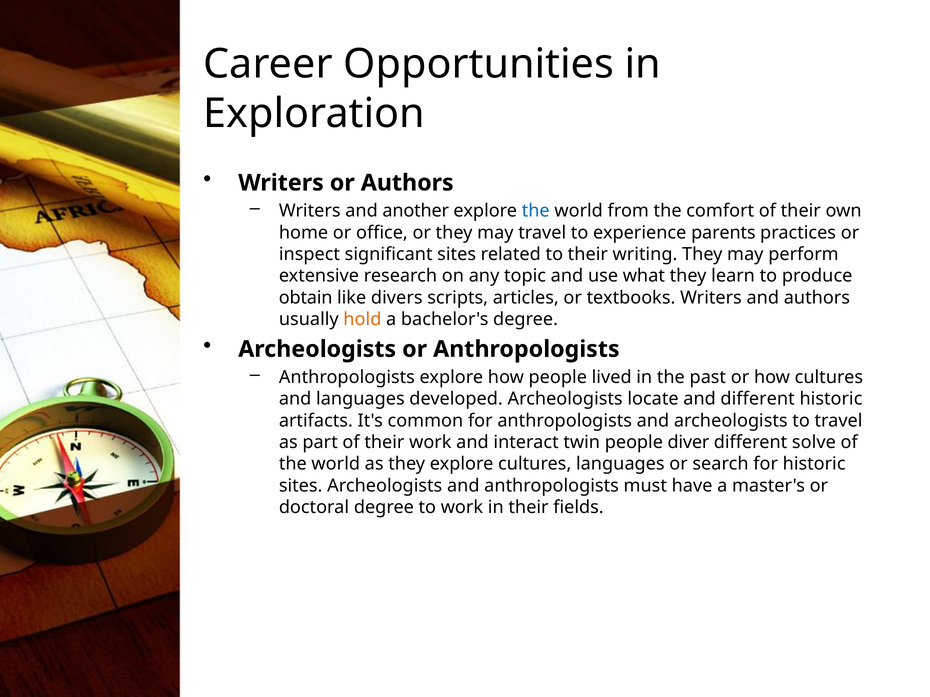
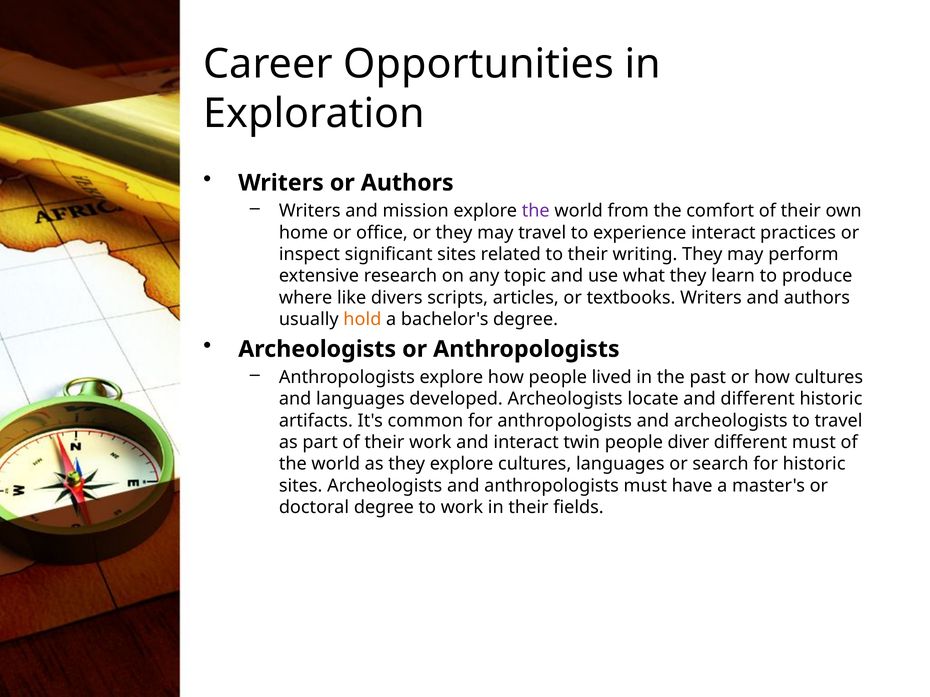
another: another -> mission (416, 211)
the colour: blue -> purple (536, 211)
experience parents: parents -> interact (723, 233)
obtain: obtain -> where (306, 298)
different solve: solve -> must (814, 443)
